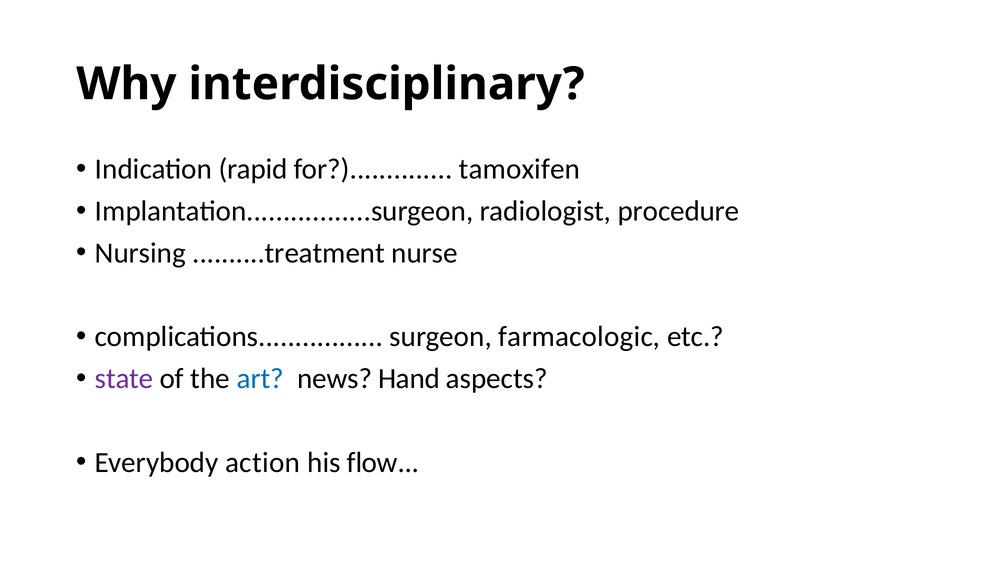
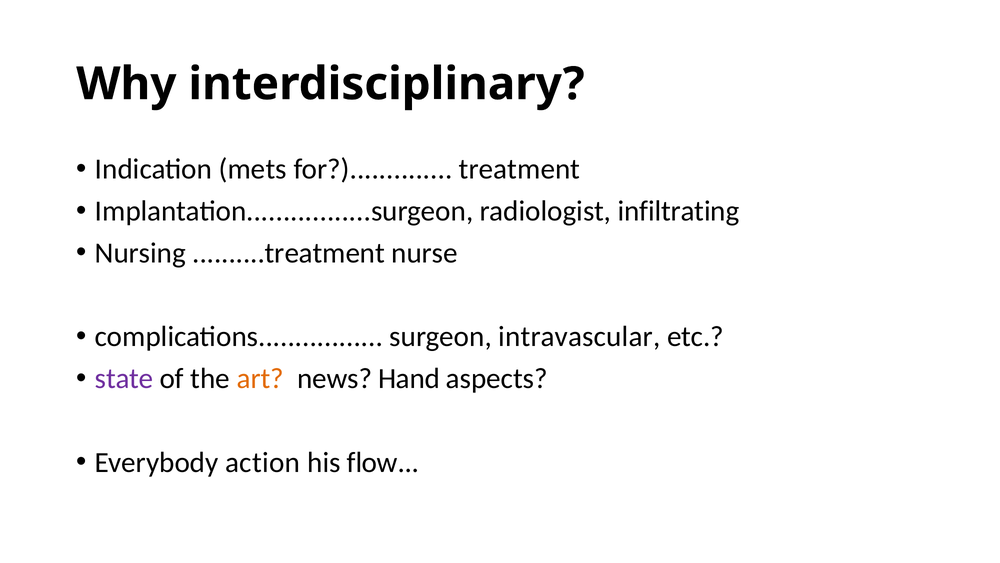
rapid: rapid -> mets (253, 169)
tamoxifen: tamoxifen -> treatment (520, 169)
procedure: procedure -> infiltrating (679, 211)
farmacologic: farmacologic -> intravascular (579, 336)
art colour: blue -> orange (260, 378)
